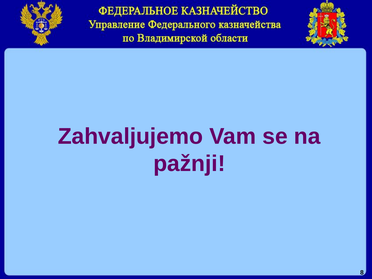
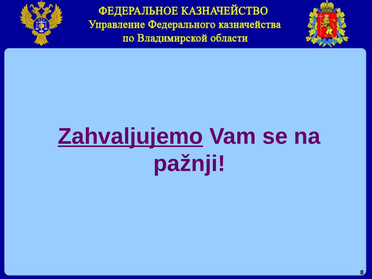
Zahvaljujemo underline: none -> present (130, 136)
